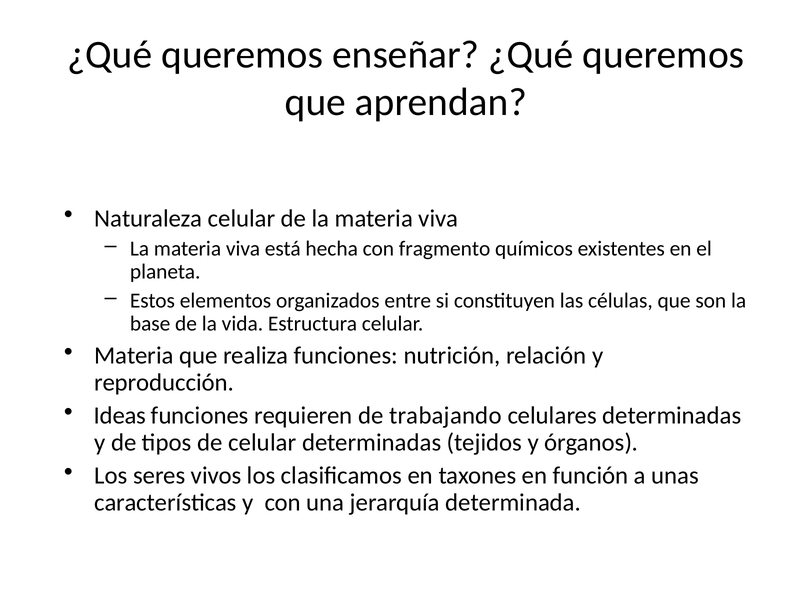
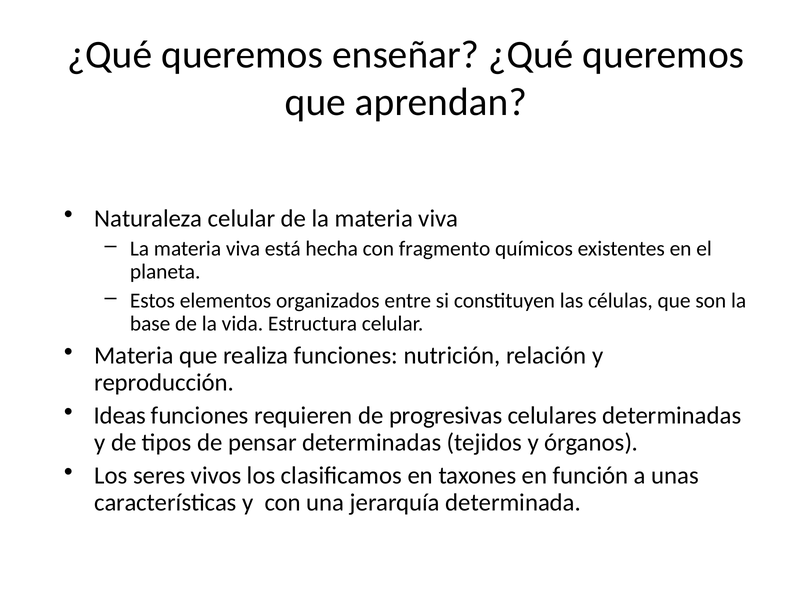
trabajando: trabajando -> progresivas (446, 416)
de celular: celular -> pensar (262, 443)
